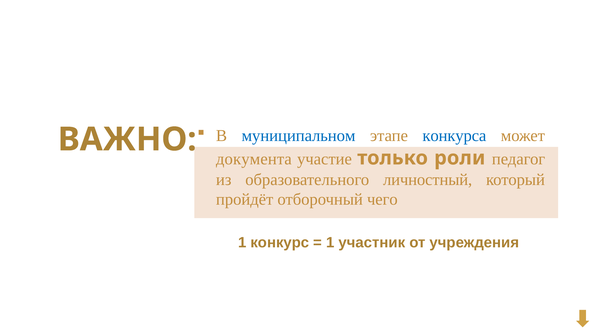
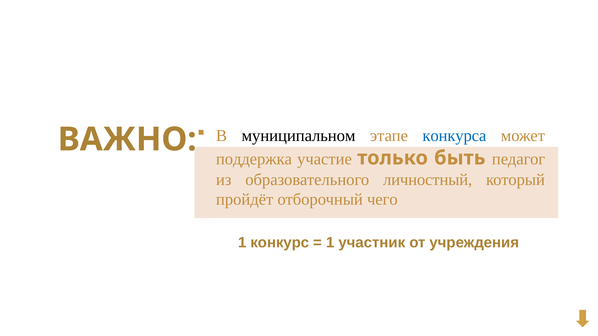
муниципальном colour: blue -> black (299, 136)
документа: документа -> поддержка (254, 159)
роли: роли -> быть (460, 158)
